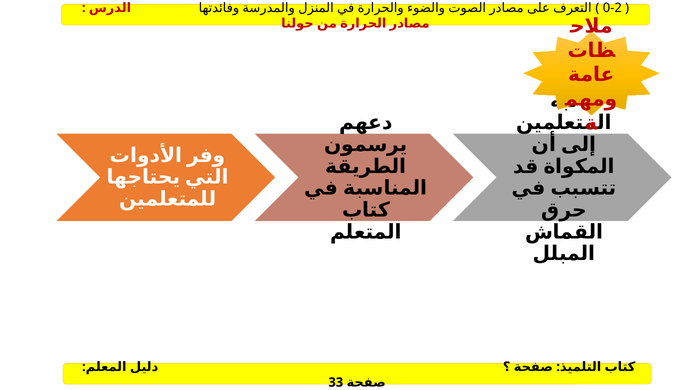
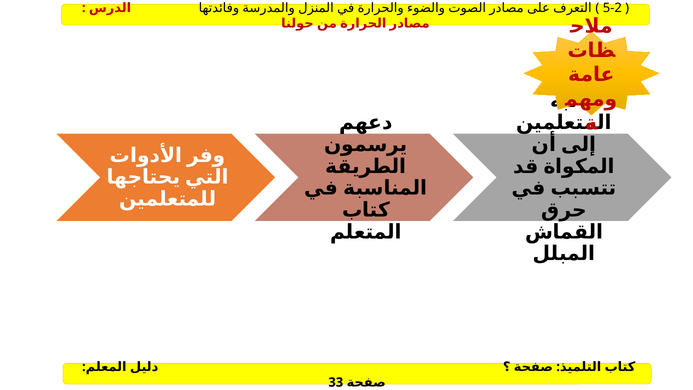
0-2: 0-2 -> 5-2 (612, 8)
